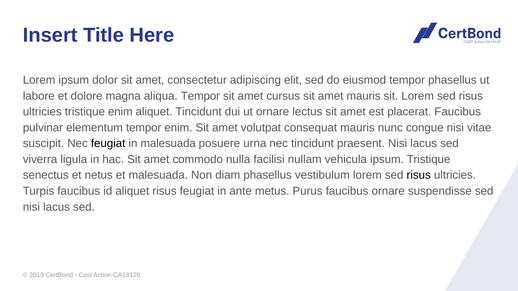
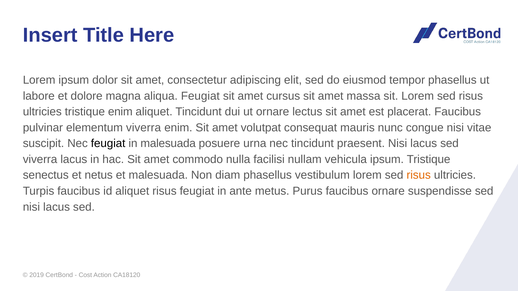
aliqua Tempor: Tempor -> Feugiat (200, 96)
amet mauris: mauris -> massa (363, 96)
elementum tempor: tempor -> viverra (144, 128)
viverra ligula: ligula -> lacus (74, 160)
risus colour: black -> orange (419, 175)
